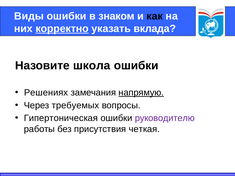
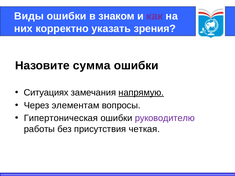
как colour: black -> purple (155, 16)
корректно underline: present -> none (62, 29)
вклада: вклада -> зрения (155, 29)
школа: школа -> сумма (92, 66)
Решениях: Решениях -> Ситуациях (46, 93)
требуемых: требуемых -> элементам (76, 106)
